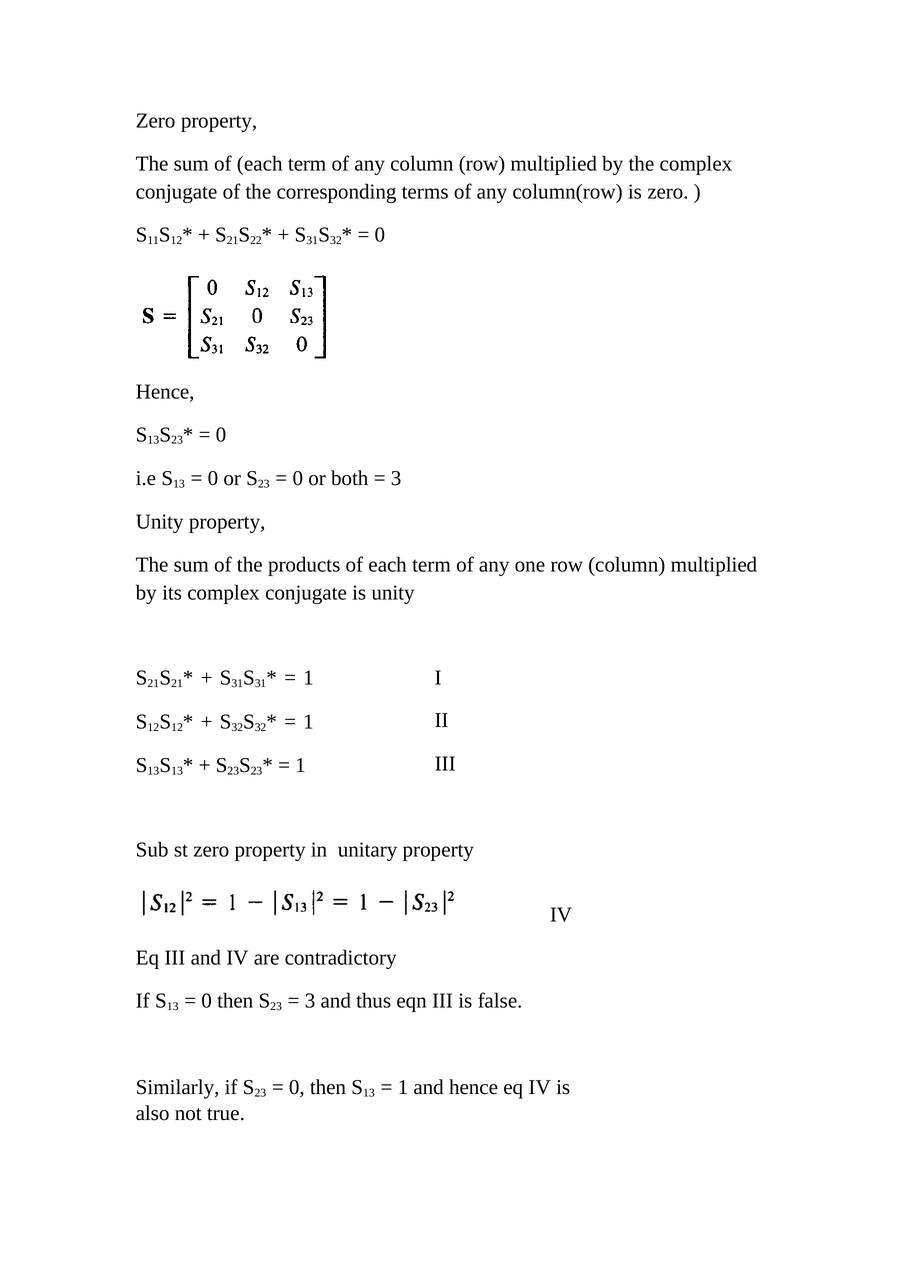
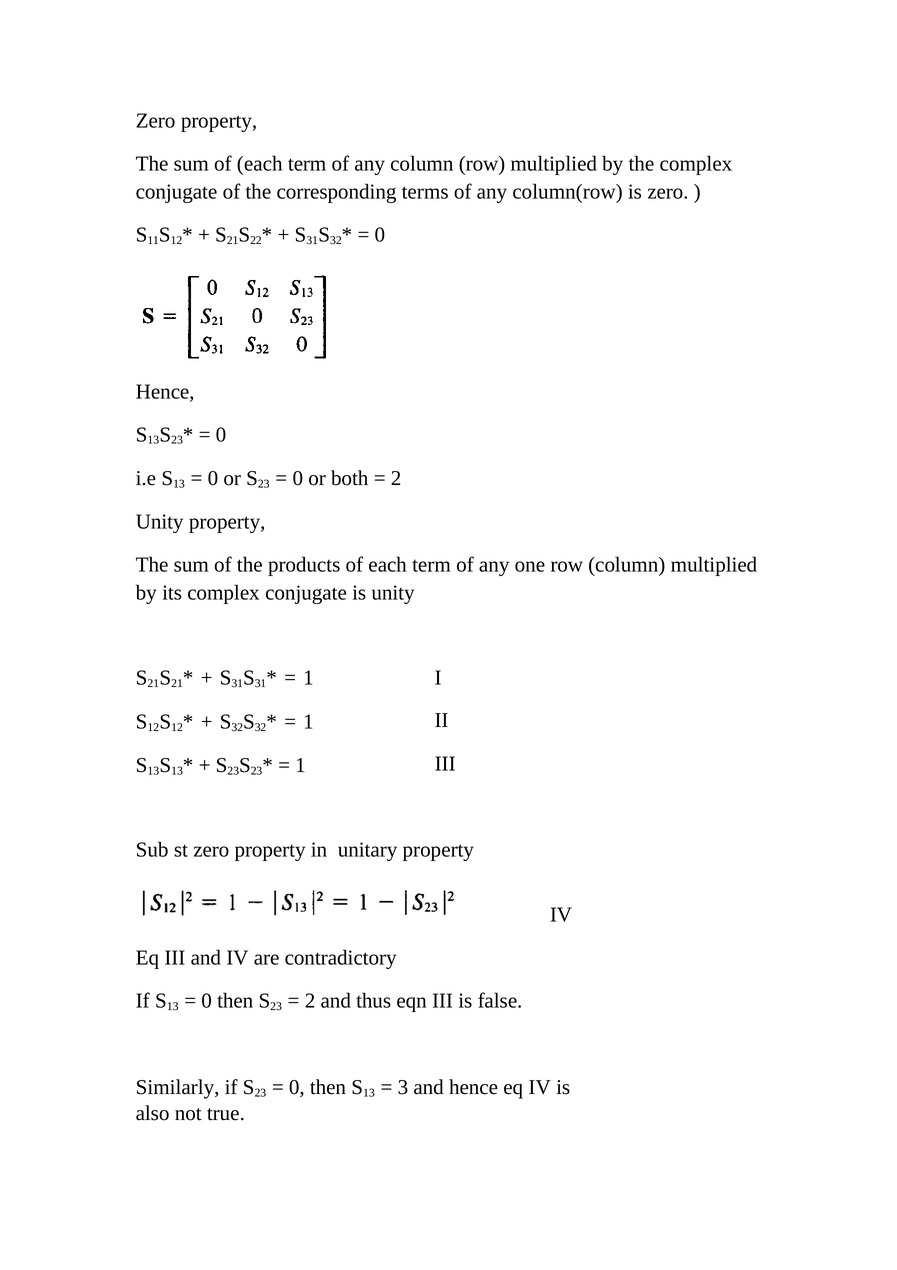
3: 3 -> 2 (396, 478)
3: 3 -> 2 (310, 1000)
1: 1 -> 3 (403, 1087)
